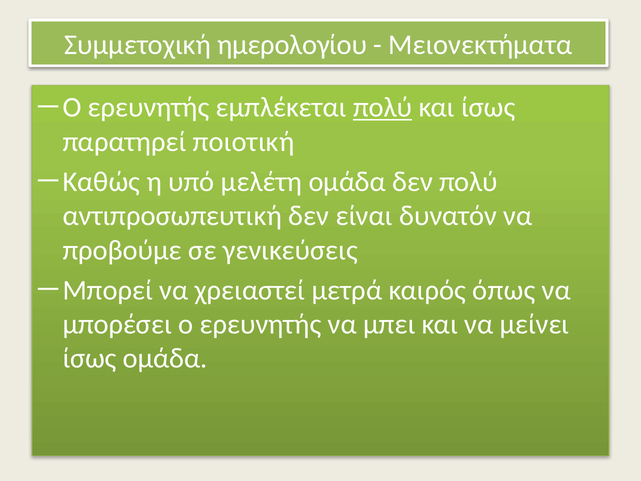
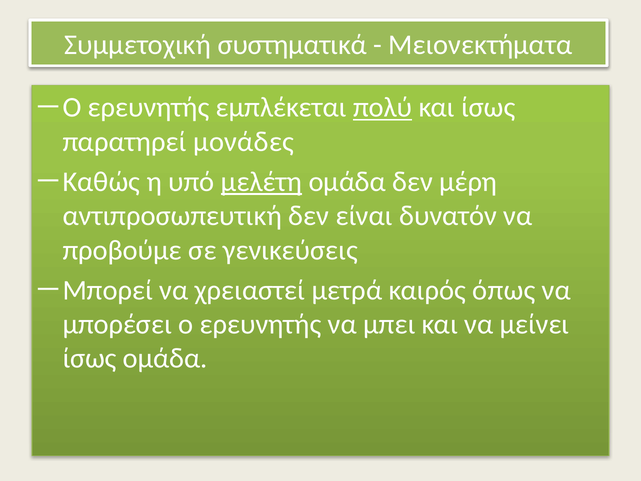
ημερολογίου: ημερολογίου -> συστηματικά (292, 45)
ποιοτική: ποιοτική -> μονάδες (244, 142)
μελέτη underline: none -> present (261, 182)
δεν πολύ: πολύ -> μέρη (468, 182)
